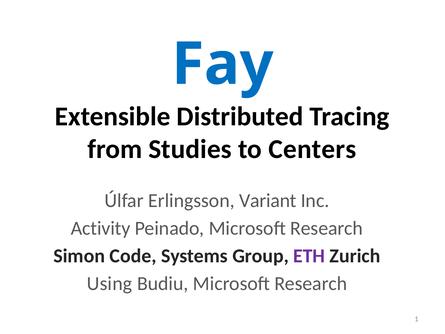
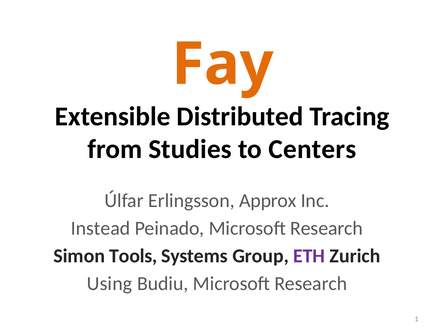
Fay colour: blue -> orange (223, 64)
Variant: Variant -> Approx (268, 200)
Activity: Activity -> Instead (101, 228)
Code: Code -> Tools (133, 256)
